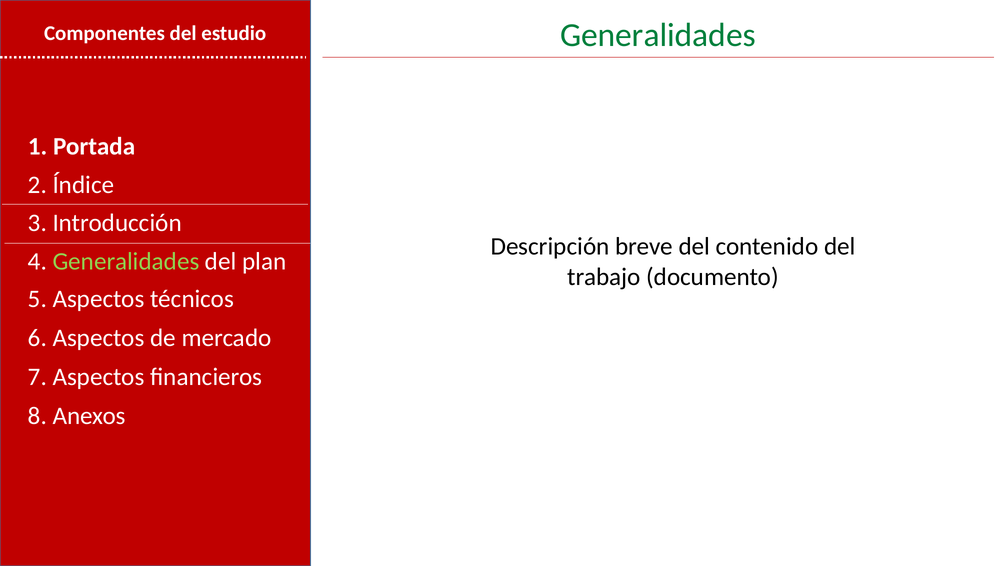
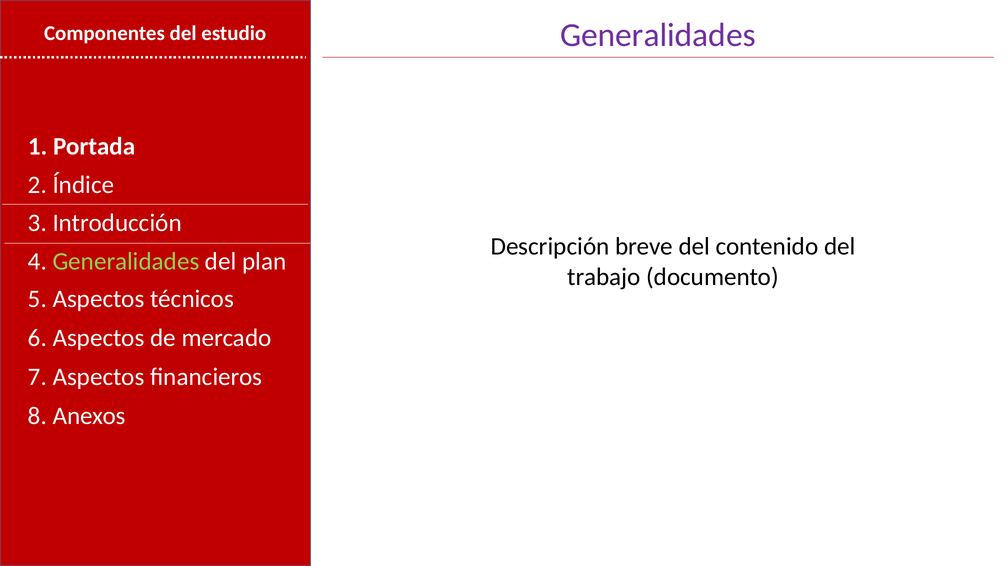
Generalidades colour: green -> purple (658, 35)
